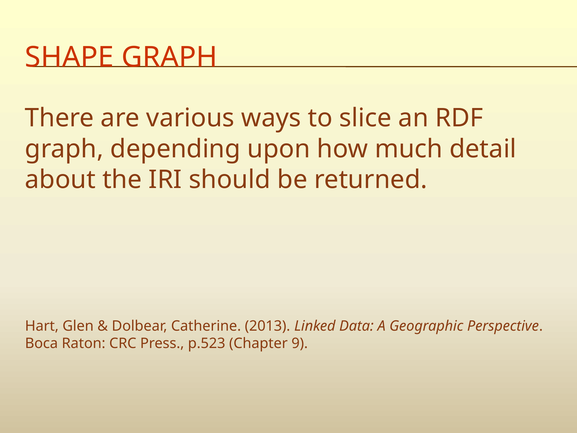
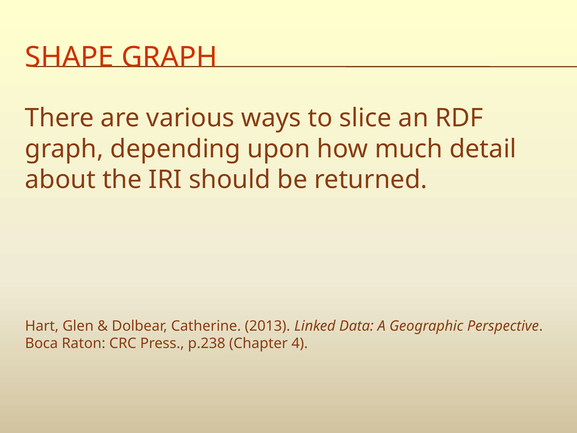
p.523: p.523 -> p.238 (207, 343)
9: 9 -> 4 (300, 343)
